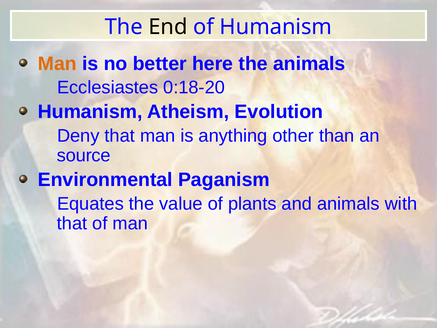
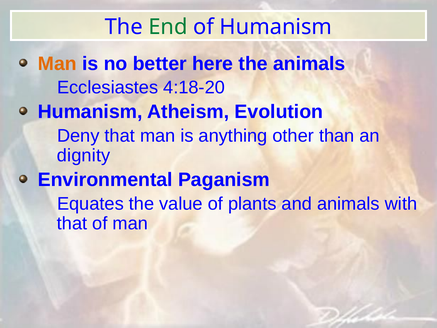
End colour: black -> green (168, 27)
0:18-20: 0:18-20 -> 4:18-20 (194, 88)
source: source -> dignity (84, 155)
